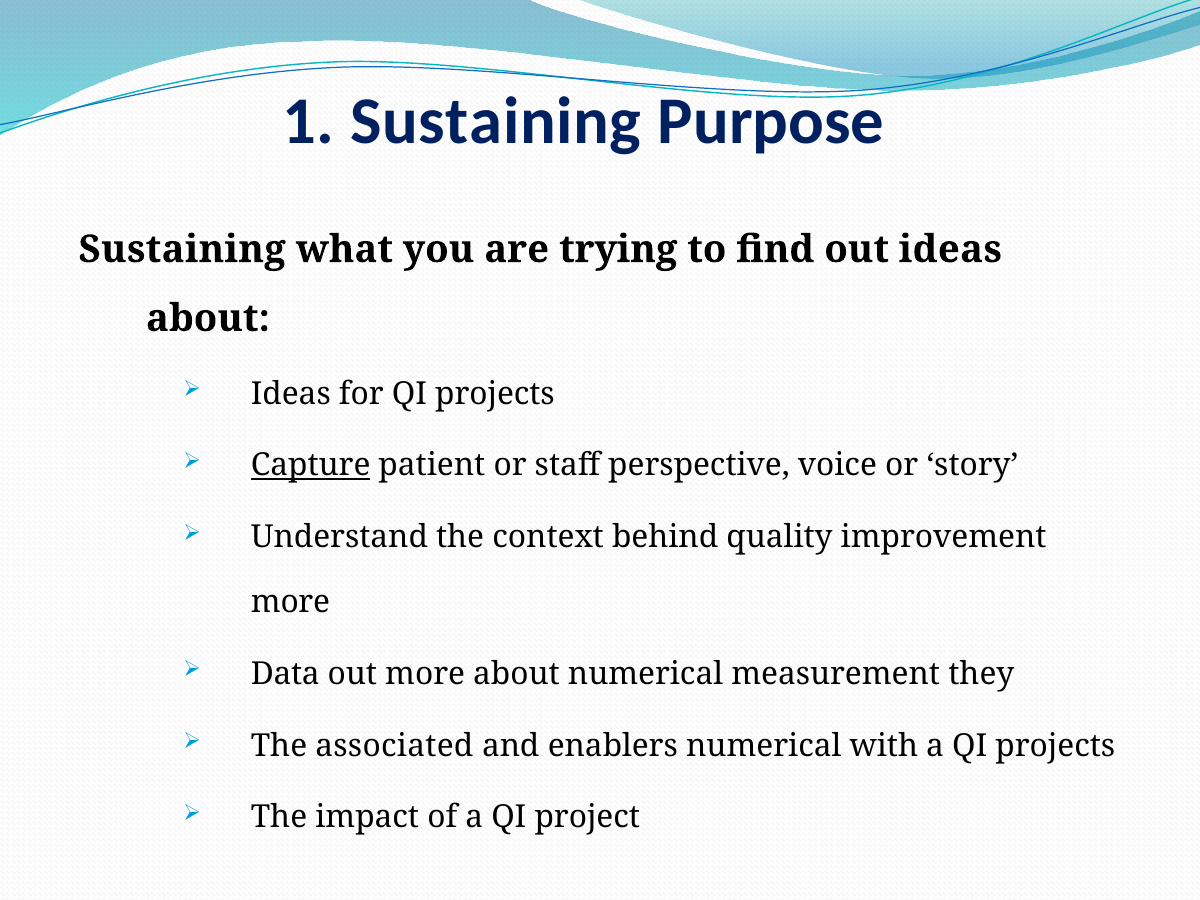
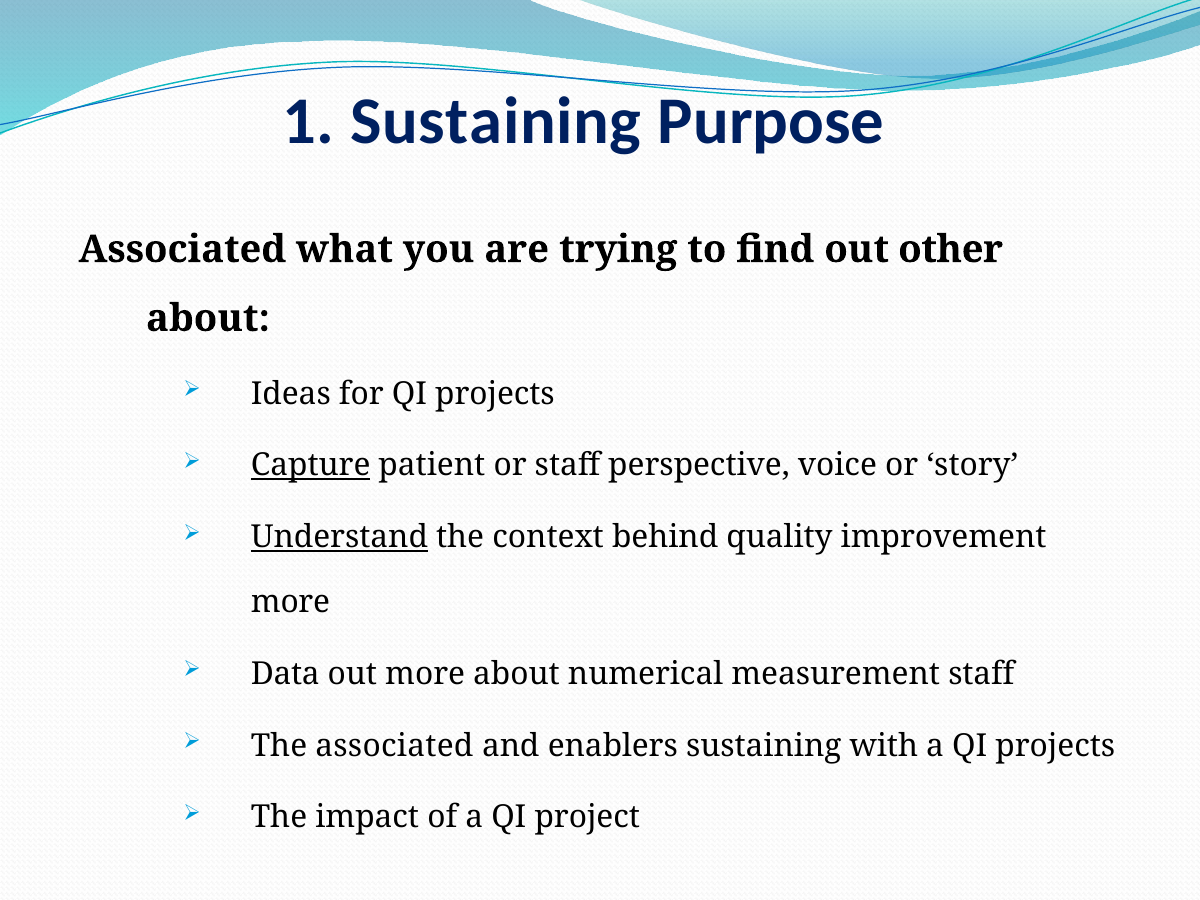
Sustaining: Sustaining -> Associated (182, 249)
out ideas: ideas -> other (951, 249)
Understand underline: none -> present (339, 537)
measurement they: they -> staff (981, 674)
enablers numerical: numerical -> sustaining (764, 746)
